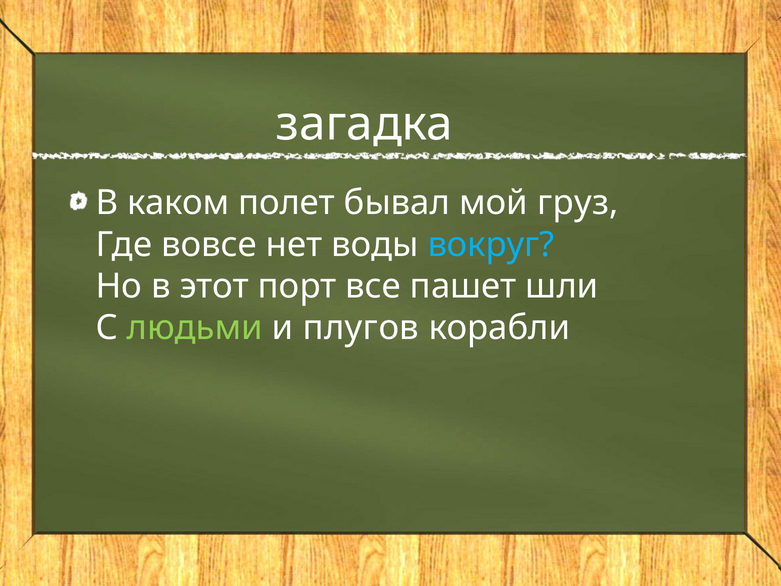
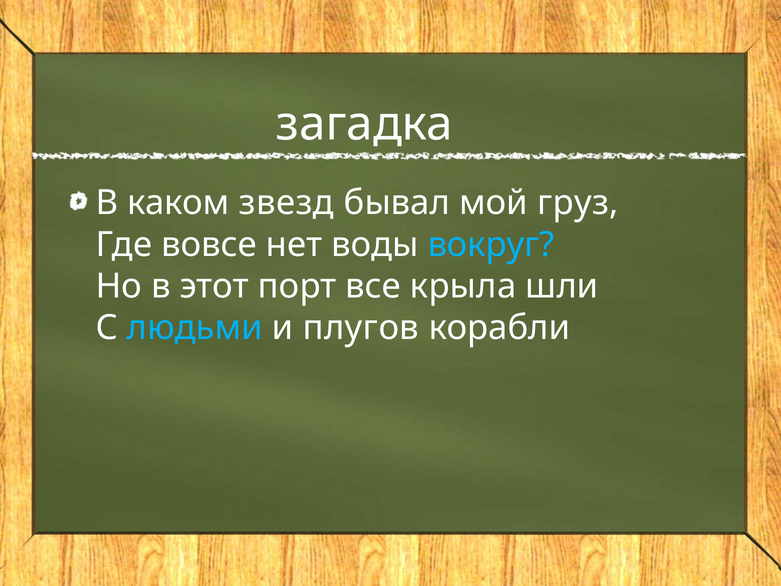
полет: полет -> звезд (286, 203)
пашет: пашет -> крыла (463, 286)
людьми colour: light green -> light blue (195, 328)
